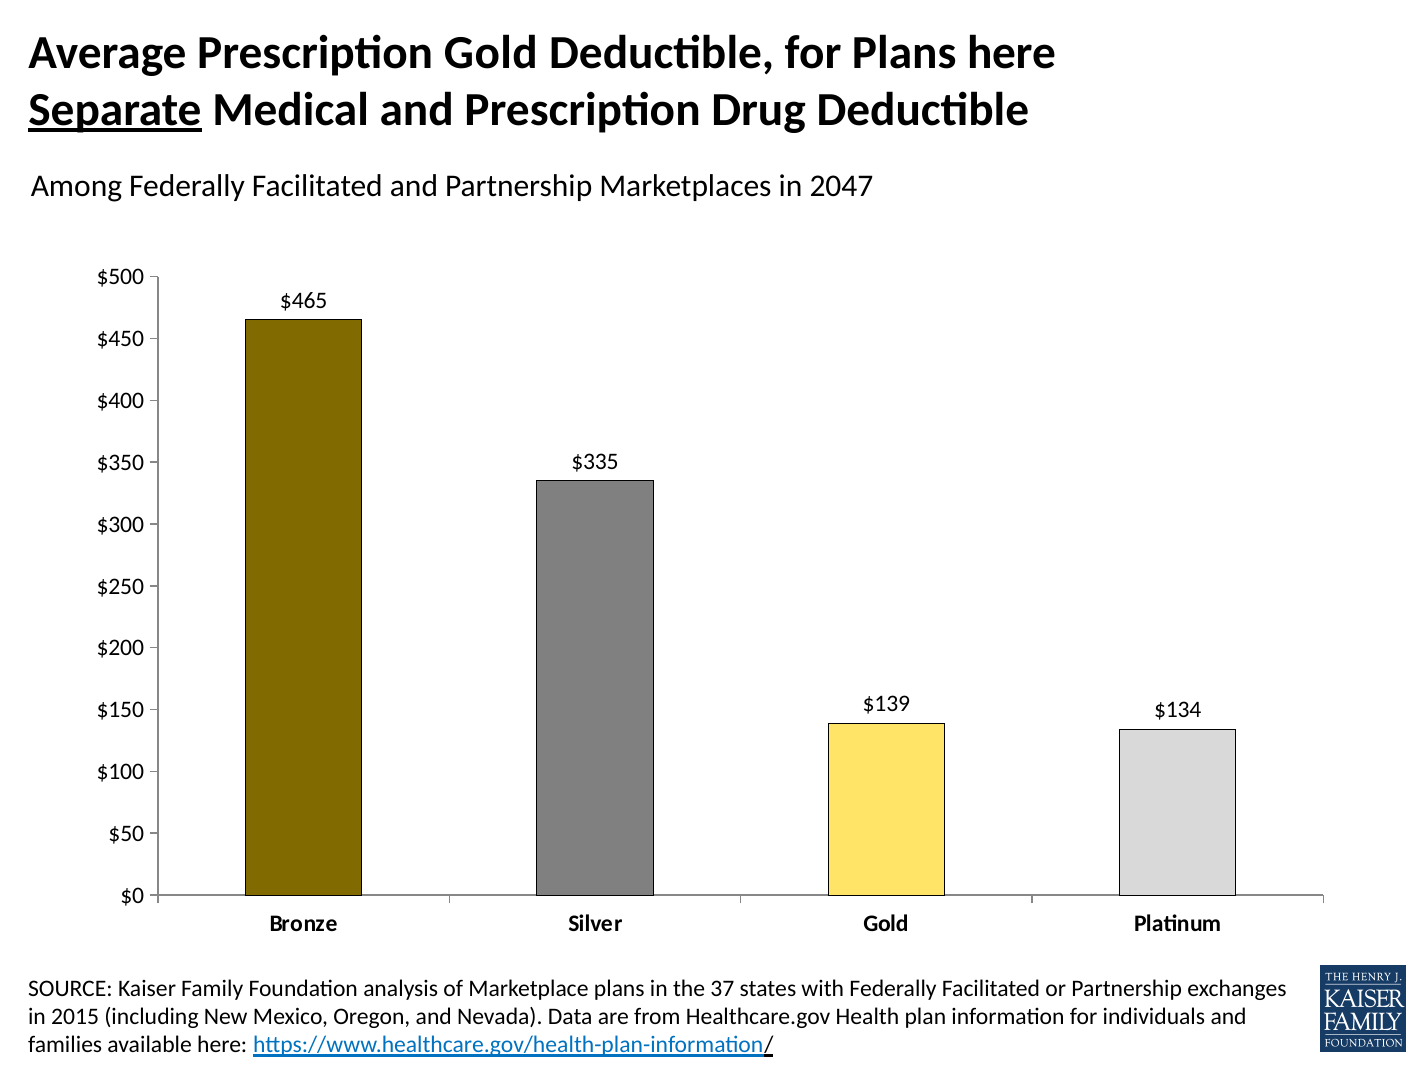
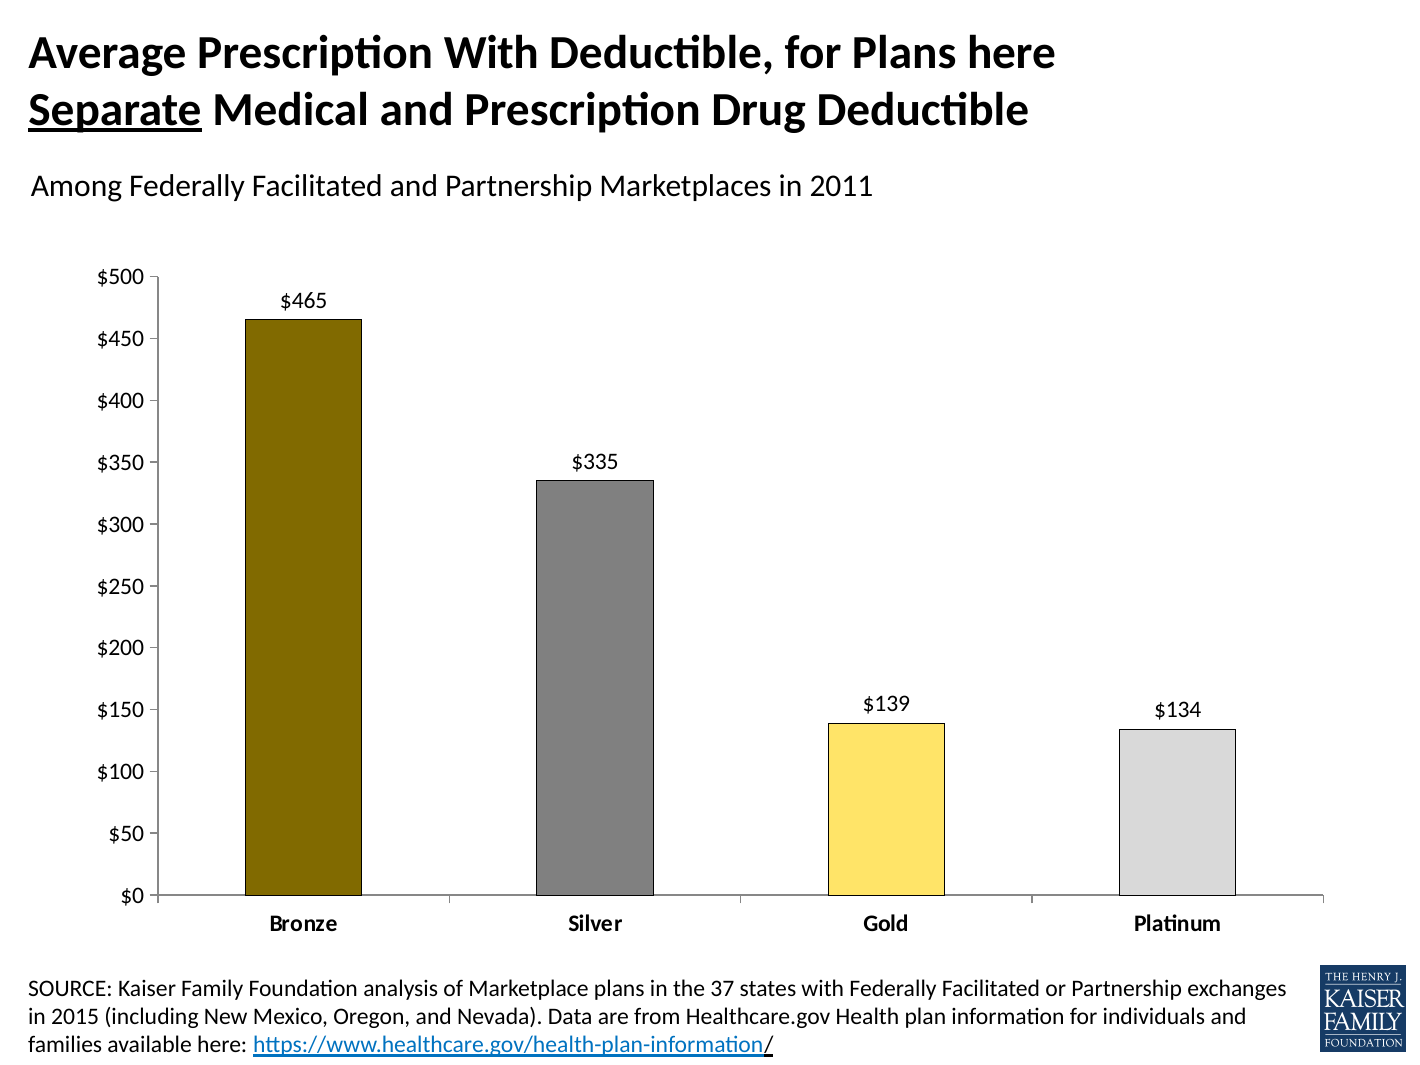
Prescription Gold: Gold -> With (491, 53)
2047: 2047 -> 2011 (841, 186)
